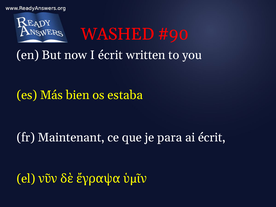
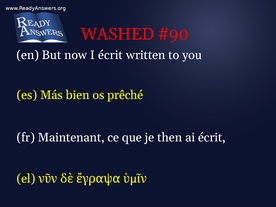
estaba: estaba -> prêché (125, 95)
para: para -> then (170, 138)
